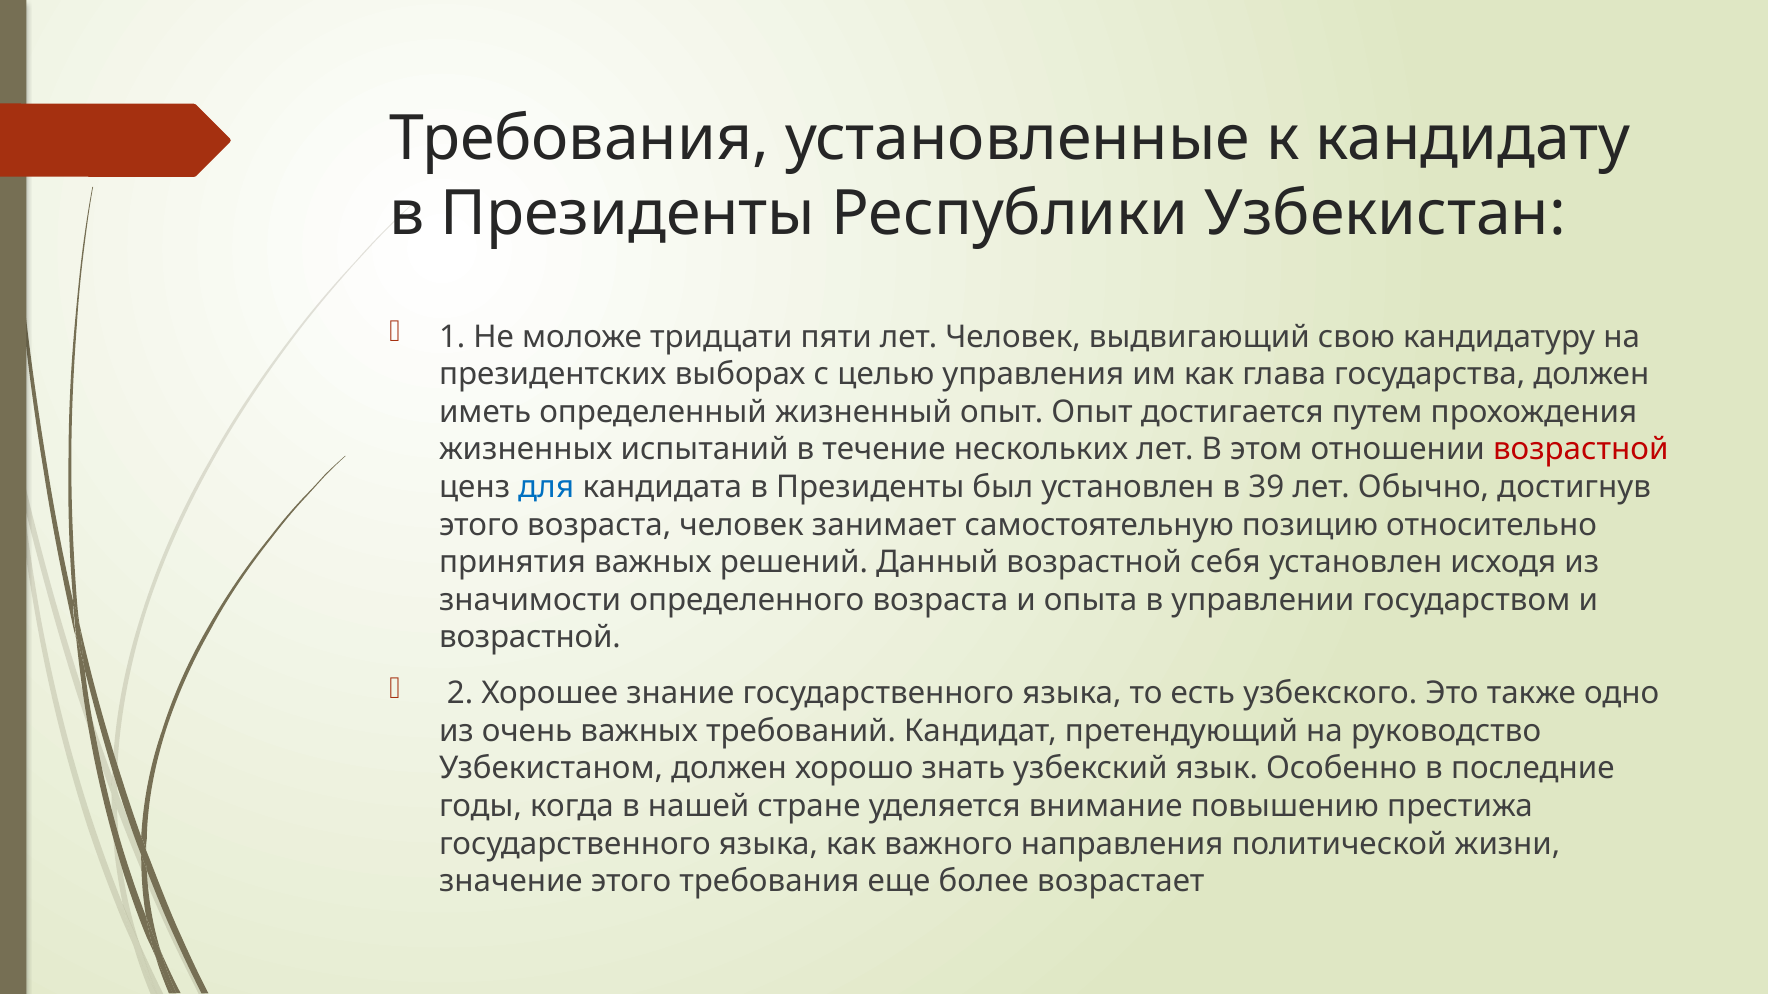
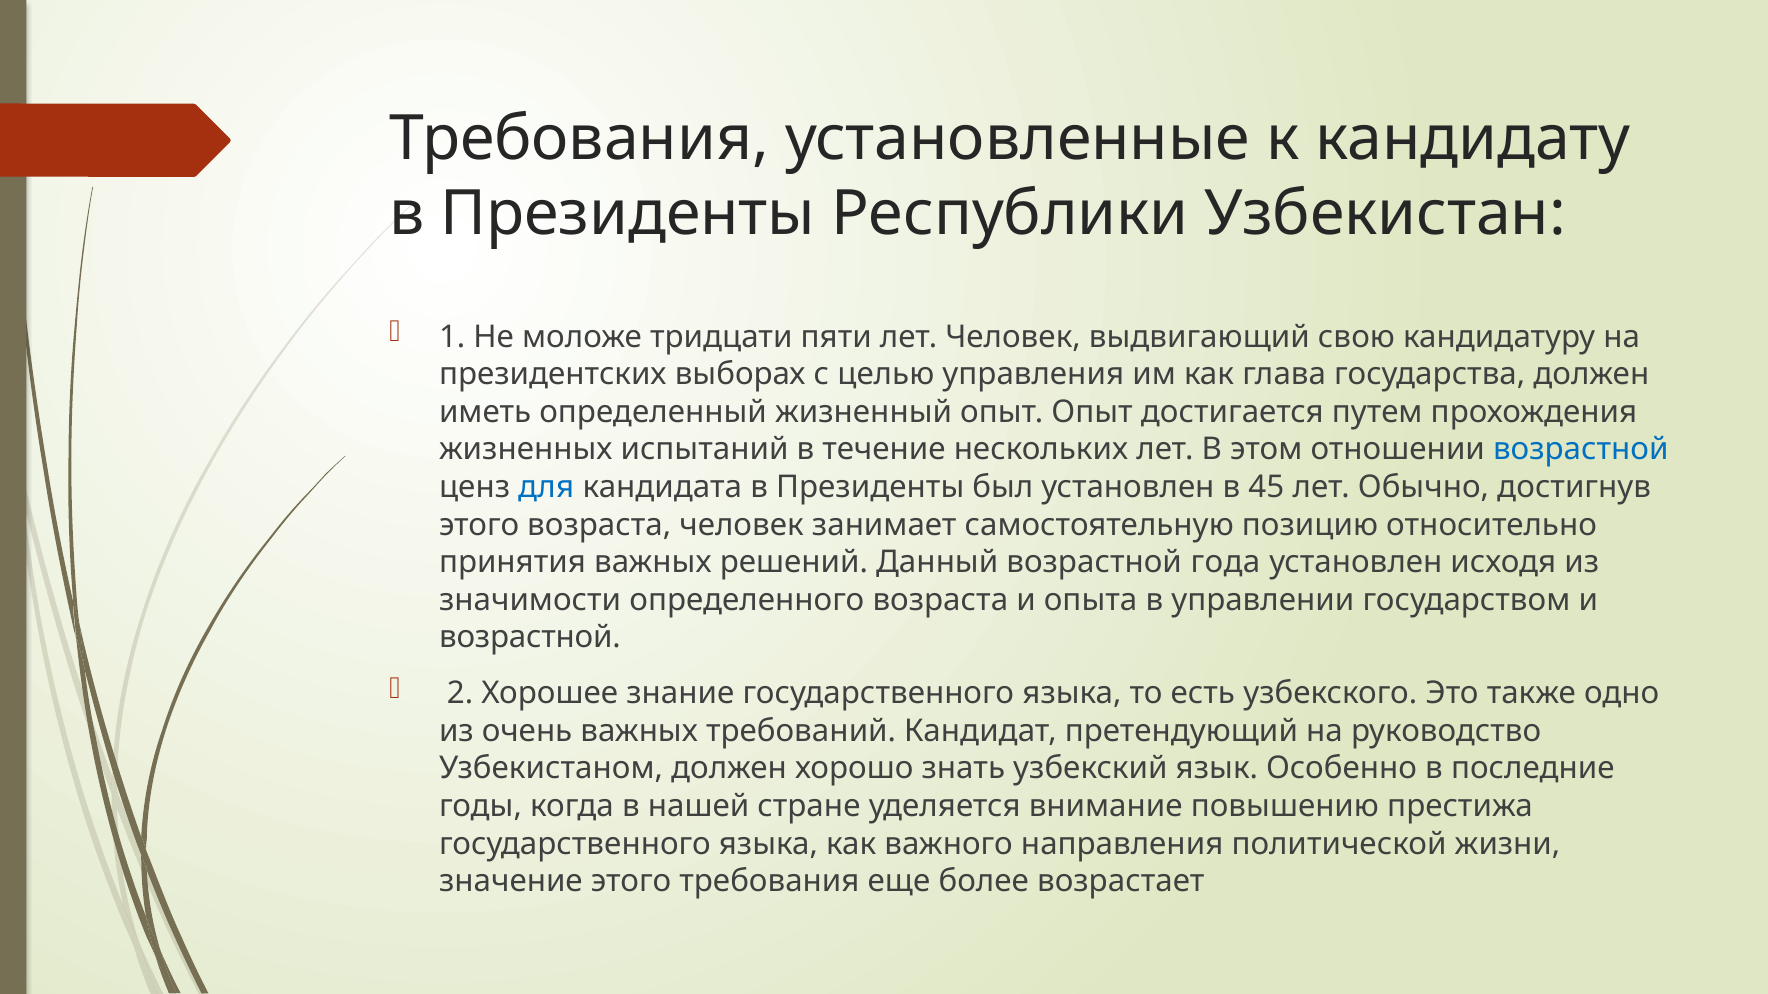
возрастной colour: red -> blue (1581, 450)
39: 39 -> 45 (1266, 487)
себя: себя -> года (1225, 563)
